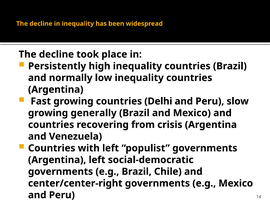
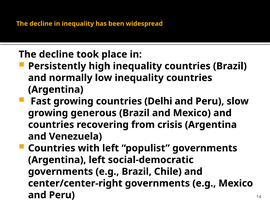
generally: generally -> generous (94, 113)
